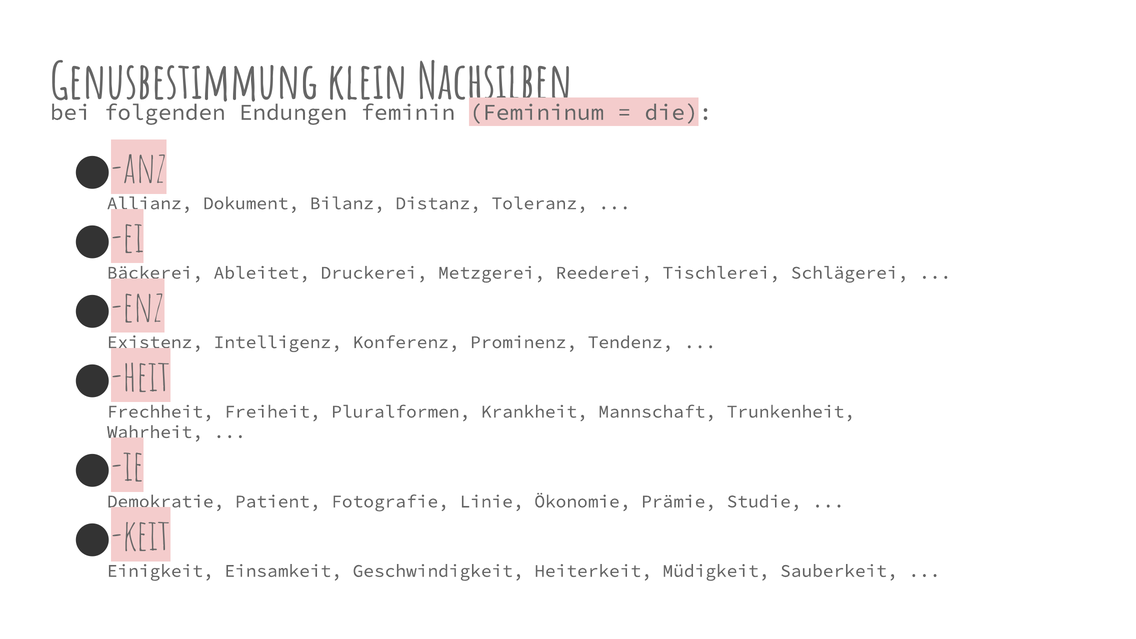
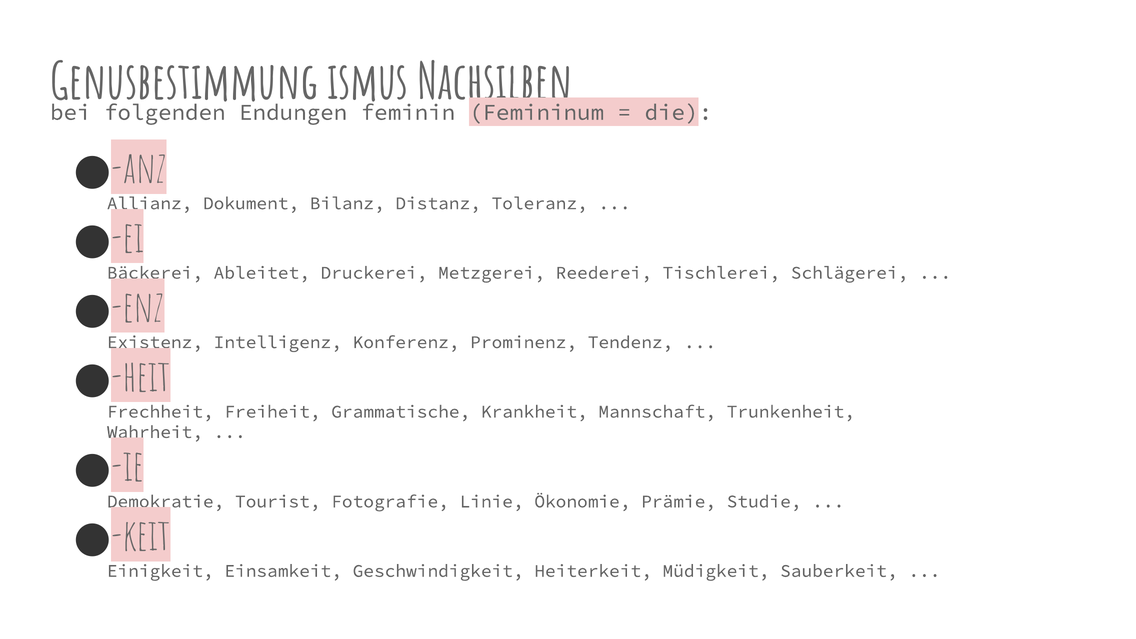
klein: klein -> ismus (368, 83)
Pluralformen: Pluralformen -> Grammatische (401, 412)
Patient: Patient -> Tourist (278, 502)
